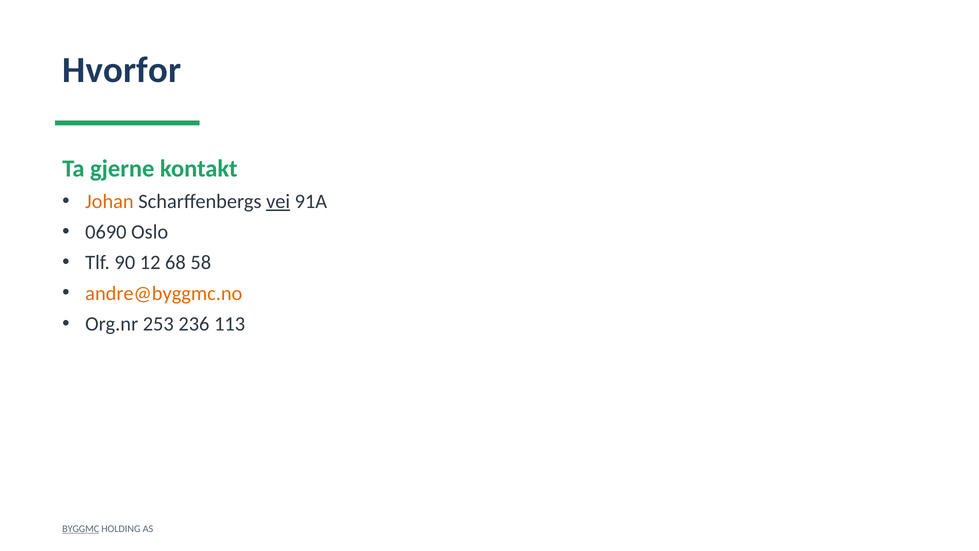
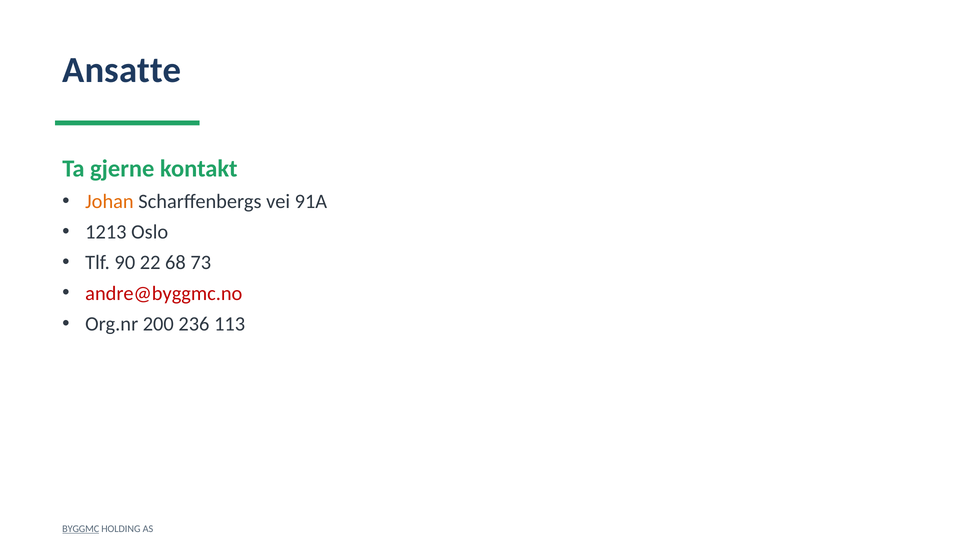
Hvorfor: Hvorfor -> Ansatte (122, 70)
vei underline: present -> none (278, 201)
0690: 0690 -> 1213 (106, 232)
12: 12 -> 22 (150, 263)
58: 58 -> 73 (201, 263)
andre@byggmc.no colour: orange -> red (164, 293)
253: 253 -> 200 (158, 324)
